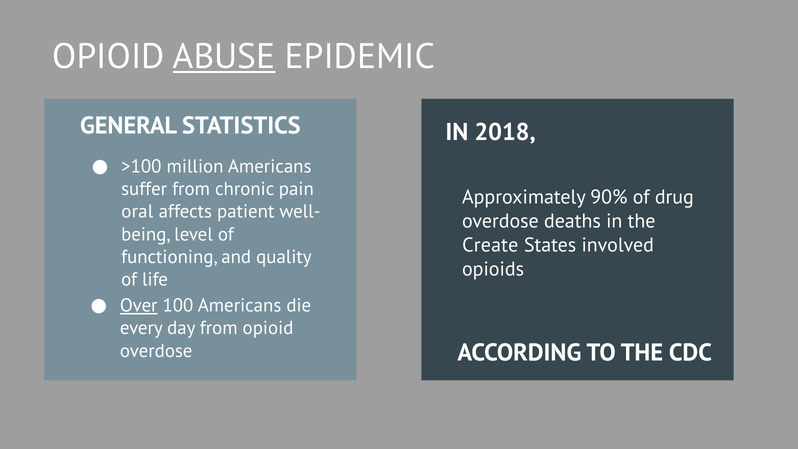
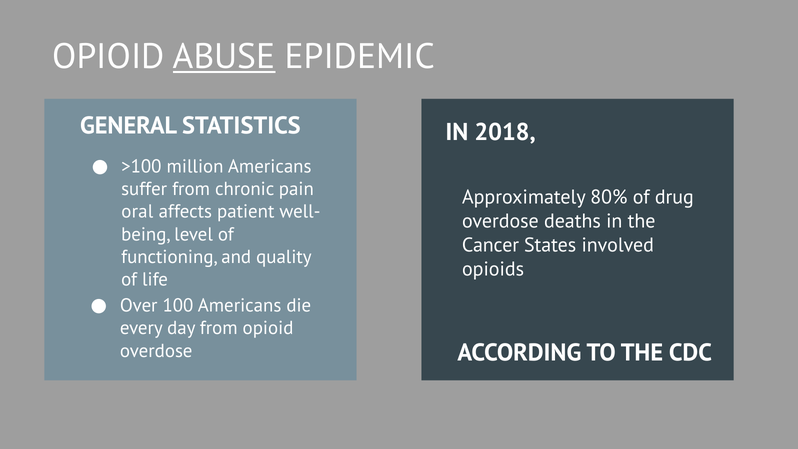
90%: 90% -> 80% (609, 197)
Create: Create -> Cancer (490, 245)
Over underline: present -> none (139, 306)
